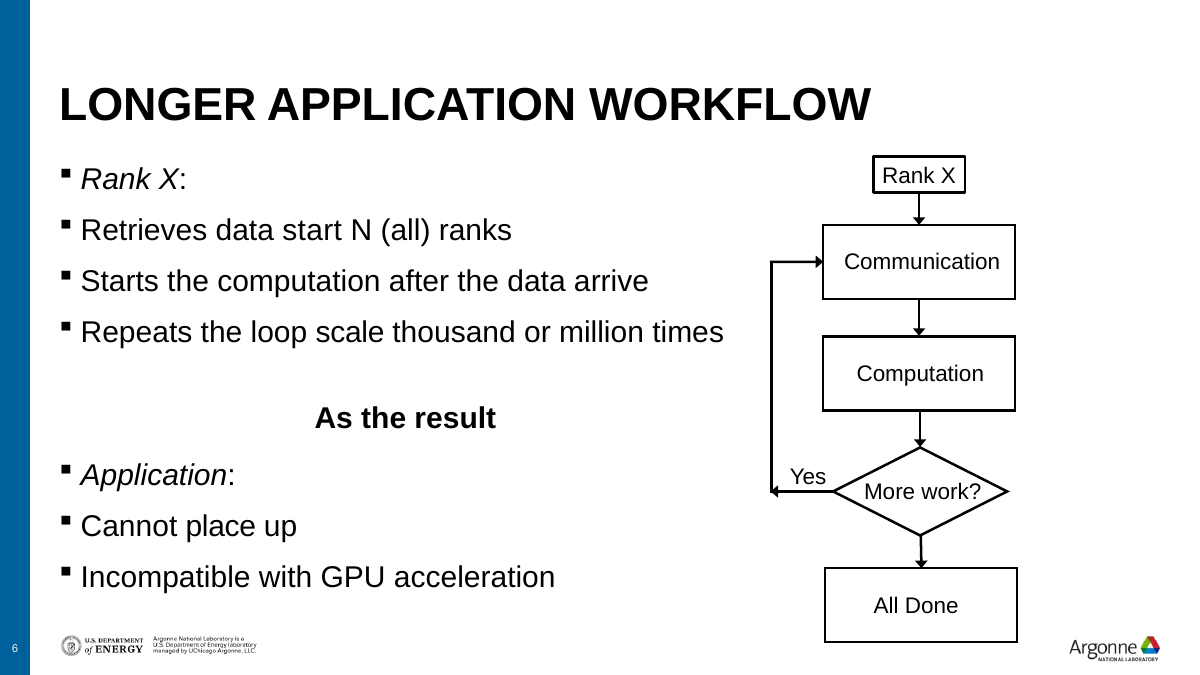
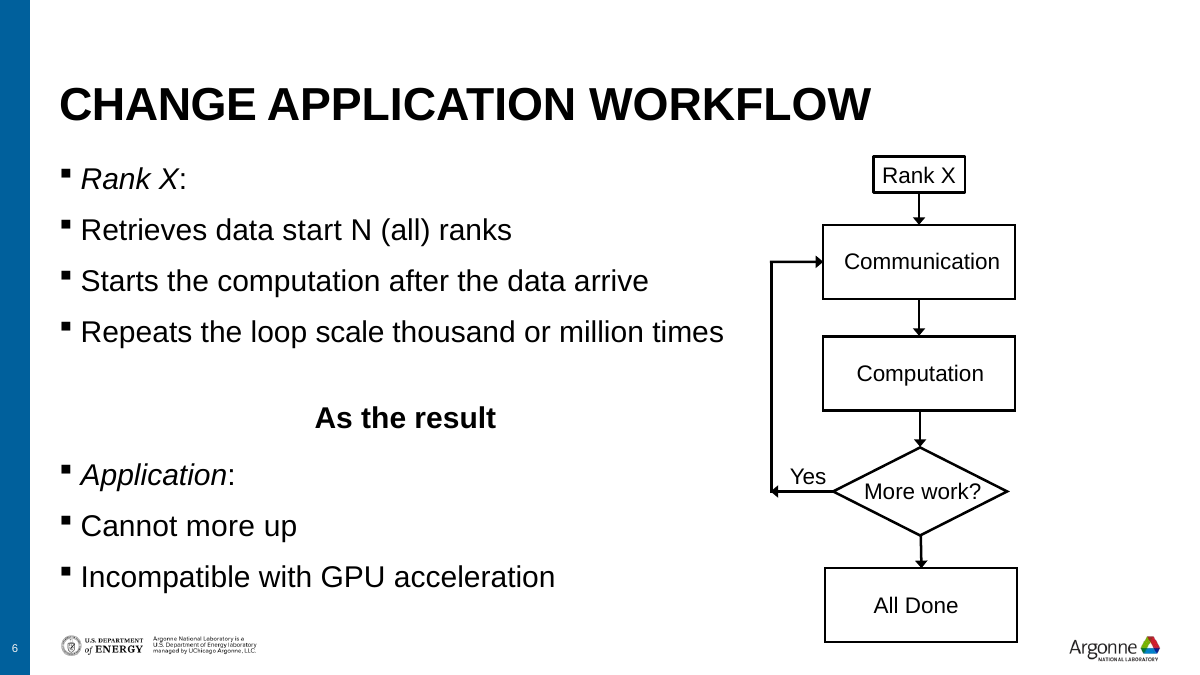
LONGER: LONGER -> CHANGE (158, 105)
Cannot place: place -> more (221, 527)
